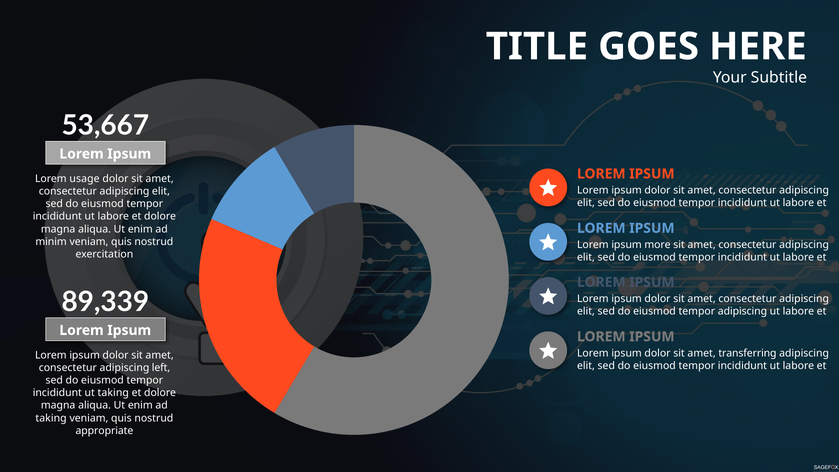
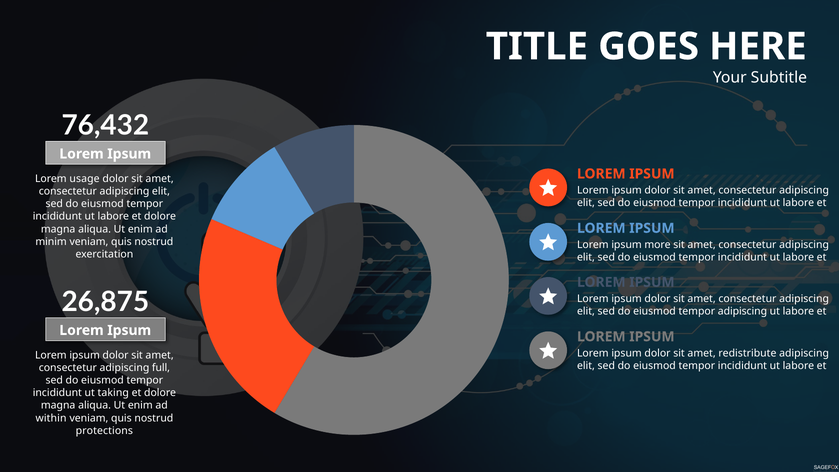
53,667: 53,667 -> 76,432 (105, 126)
89,339: 89,339 -> 26,875 (105, 302)
transferring: transferring -> redistribute (747, 353)
left: left -> full (161, 368)
taking: taking -> within (51, 418)
appropriate: appropriate -> protections (104, 431)
